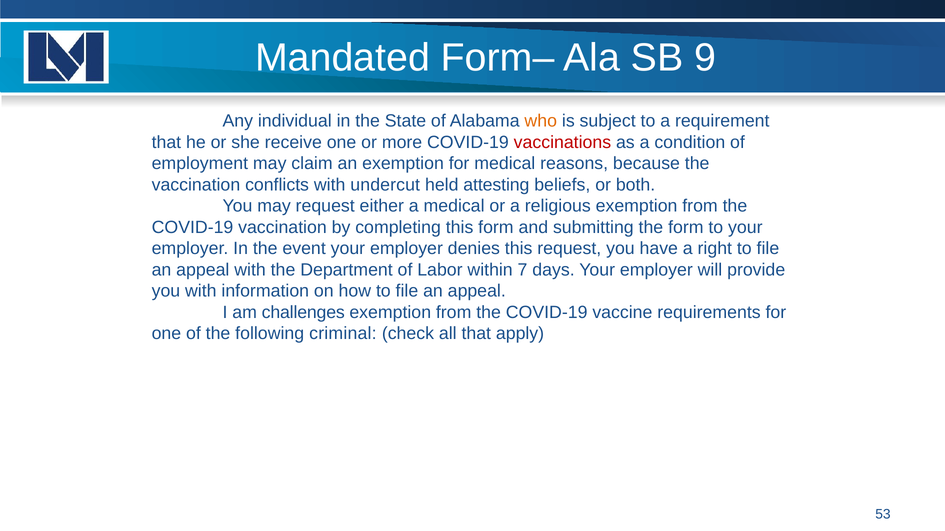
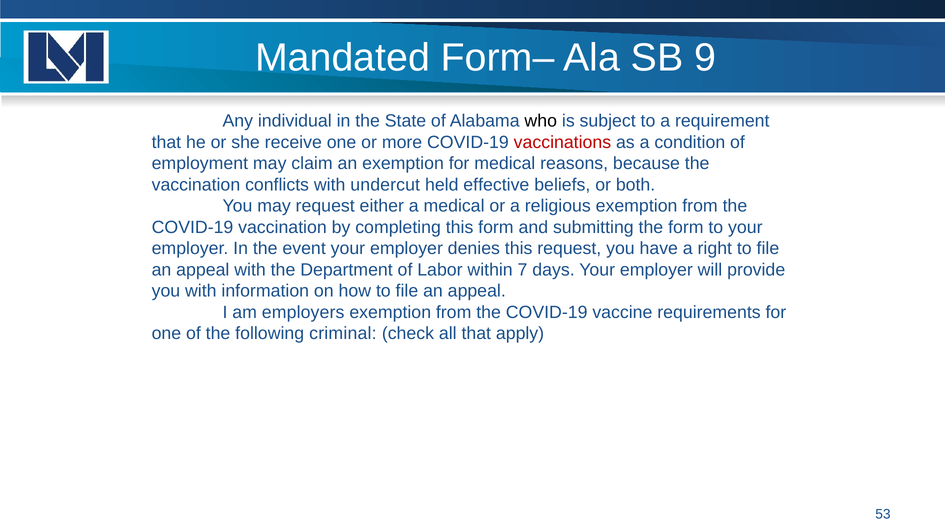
who colour: orange -> black (541, 121)
attesting: attesting -> effective (496, 185)
challenges: challenges -> employers (303, 313)
